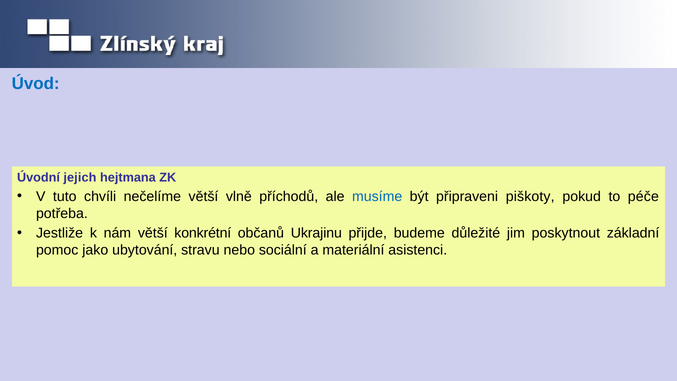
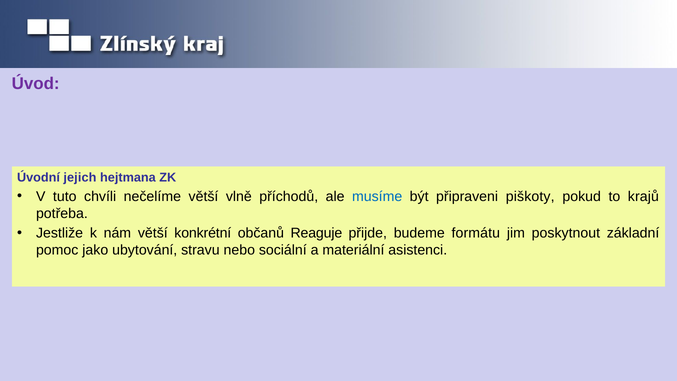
Úvod colour: blue -> purple (36, 84)
péče: péče -> krajů (643, 196)
Ukrajinu: Ukrajinu -> Reaguje (316, 233)
důležité: důležité -> formátu (476, 233)
